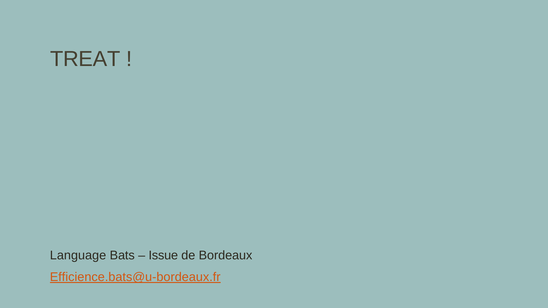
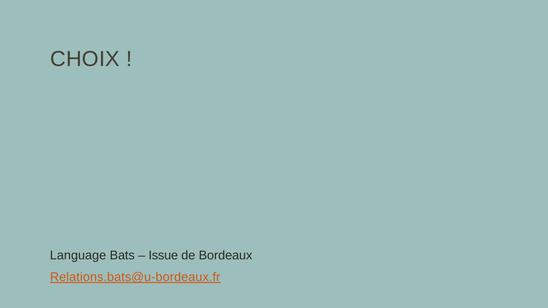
TREAT: TREAT -> CHOIX (85, 59)
Efficience.bats@u-bordeaux.fr: Efficience.bats@u-bordeaux.fr -> Relations.bats@u-bordeaux.fr (135, 277)
